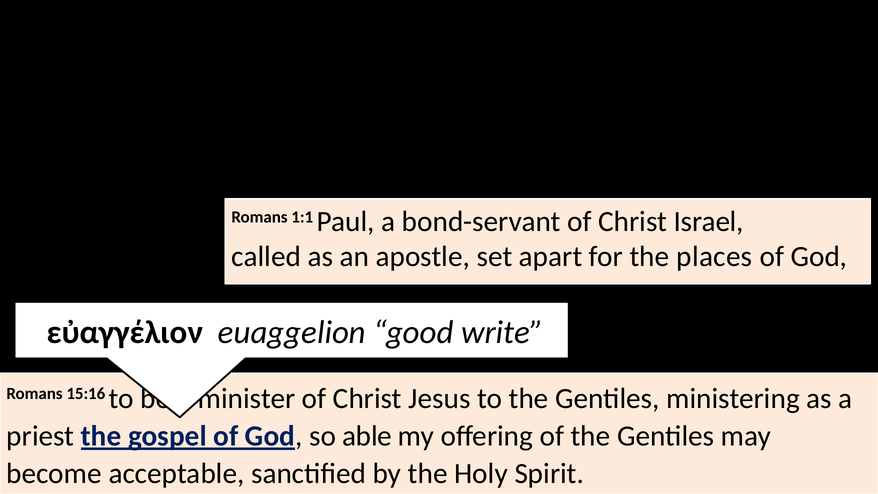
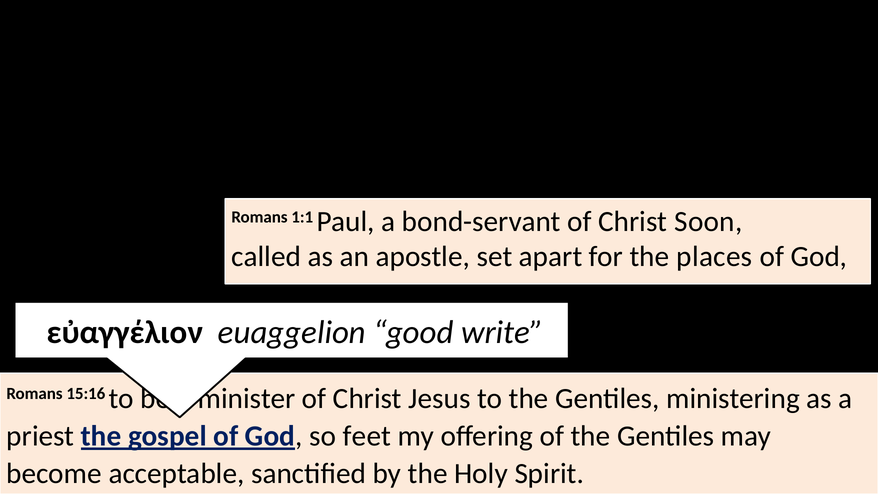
Israel: Israel -> Soon (708, 222)
able: able -> feet (367, 436)
